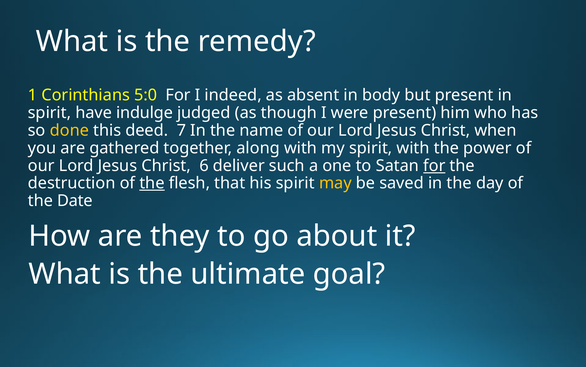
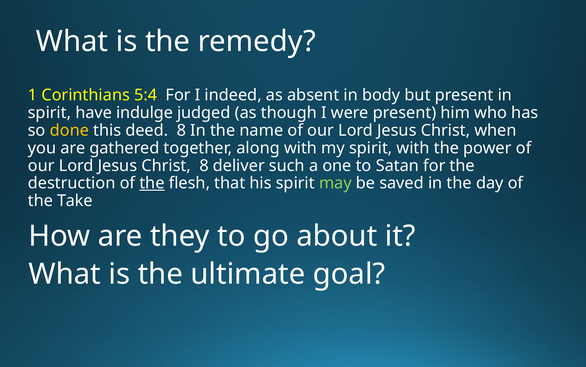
5:0: 5:0 -> 5:4 (146, 95)
deed 7: 7 -> 8 (181, 130)
Christ 6: 6 -> 8 (204, 165)
for underline: present -> none (434, 165)
may colour: yellow -> light green (335, 183)
Date: Date -> Take (75, 200)
